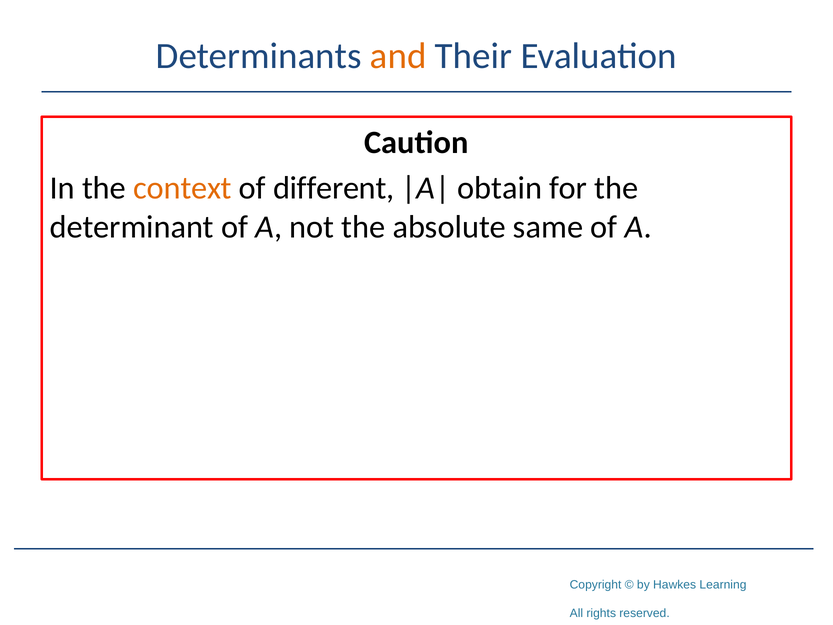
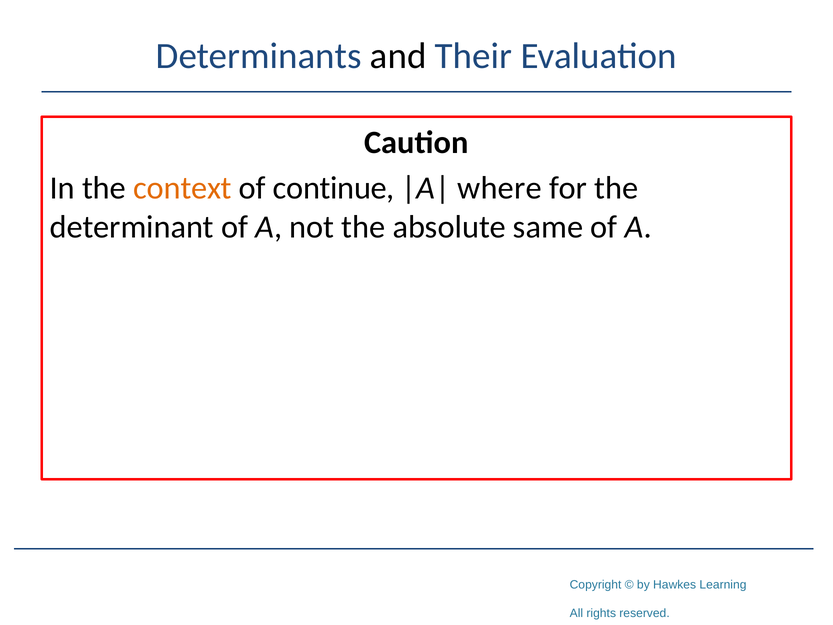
and colour: orange -> black (398, 56)
different: different -> continue (334, 188)
obtain: obtain -> where (500, 188)
